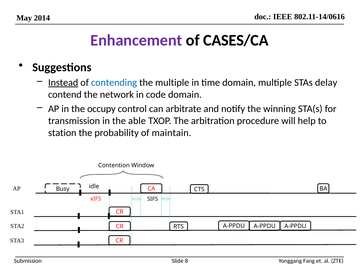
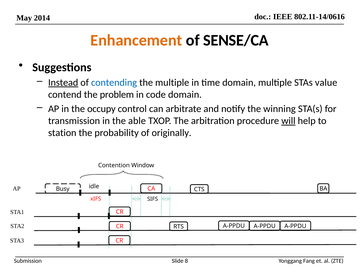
Enhancement colour: purple -> orange (136, 40)
CASES/CA: CASES/CA -> SENSE/CA (236, 40)
delay: delay -> value (326, 82)
network: network -> problem (117, 94)
will underline: none -> present (288, 121)
maintain: maintain -> originally (172, 133)
